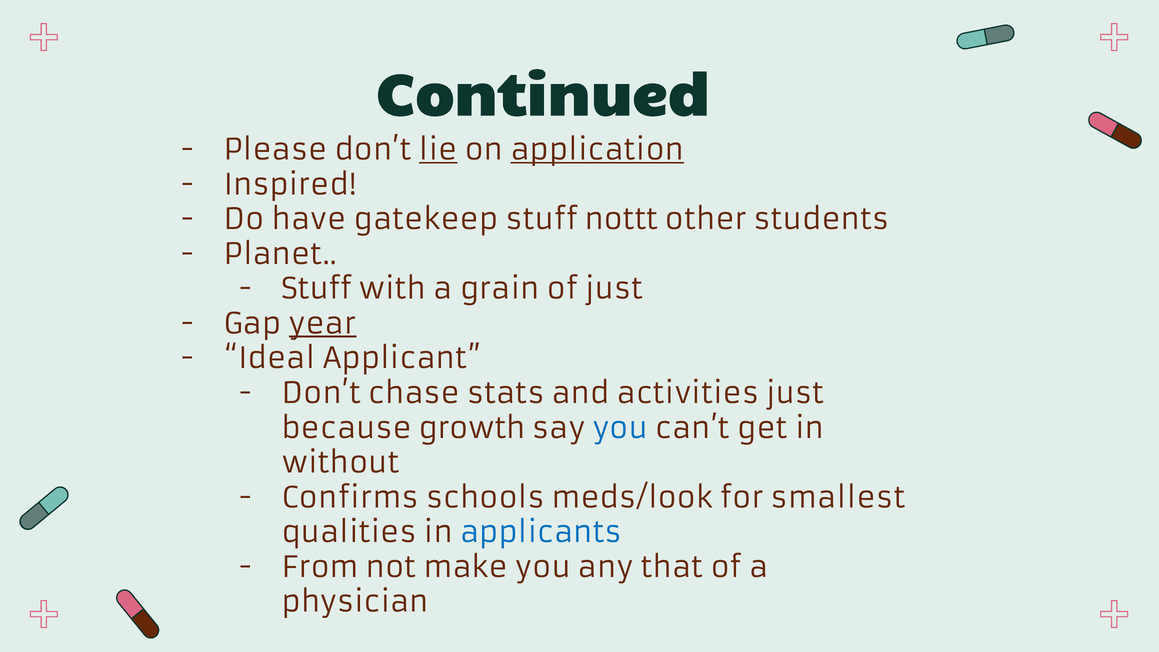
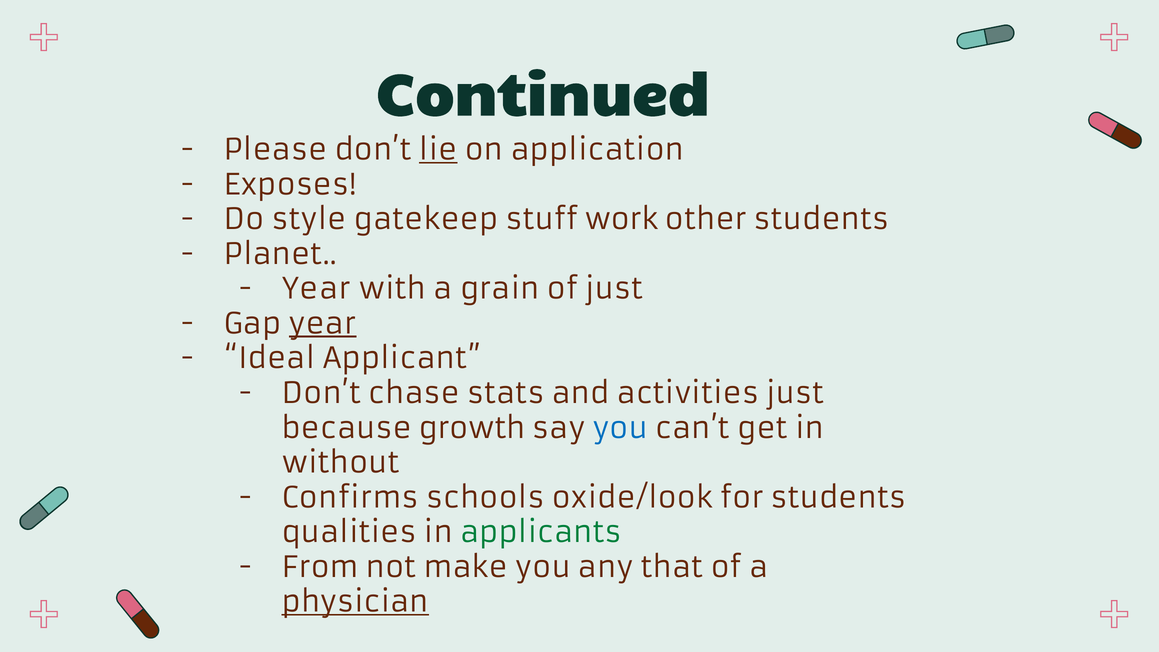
application underline: present -> none (597, 150)
Inspired: Inspired -> Exposes (290, 185)
have: have -> style (309, 220)
nottt: nottt -> work (622, 220)
Stuff: Stuff -> Year (317, 289)
meds/look: meds/look -> oxide/look (632, 498)
for smallest: smallest -> students (838, 498)
applicants colour: blue -> green (541, 533)
physician underline: none -> present (355, 602)
